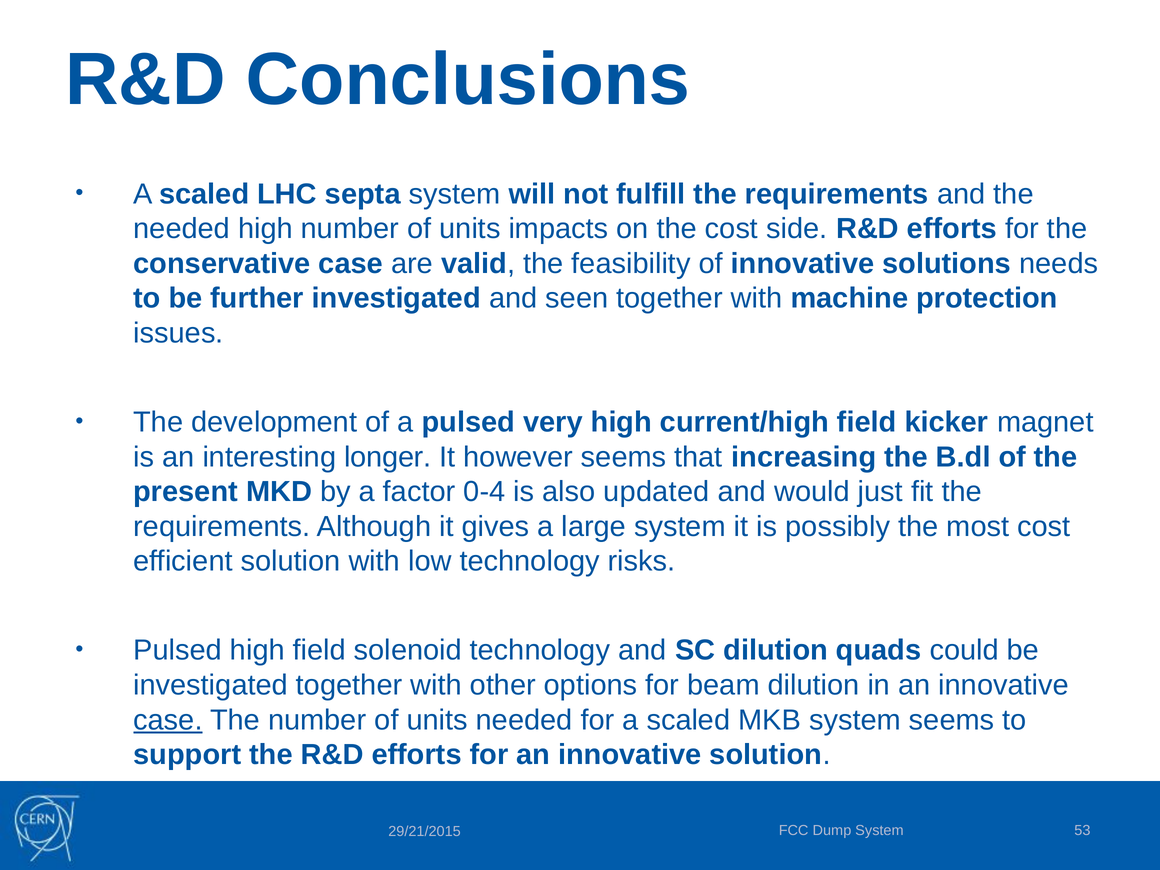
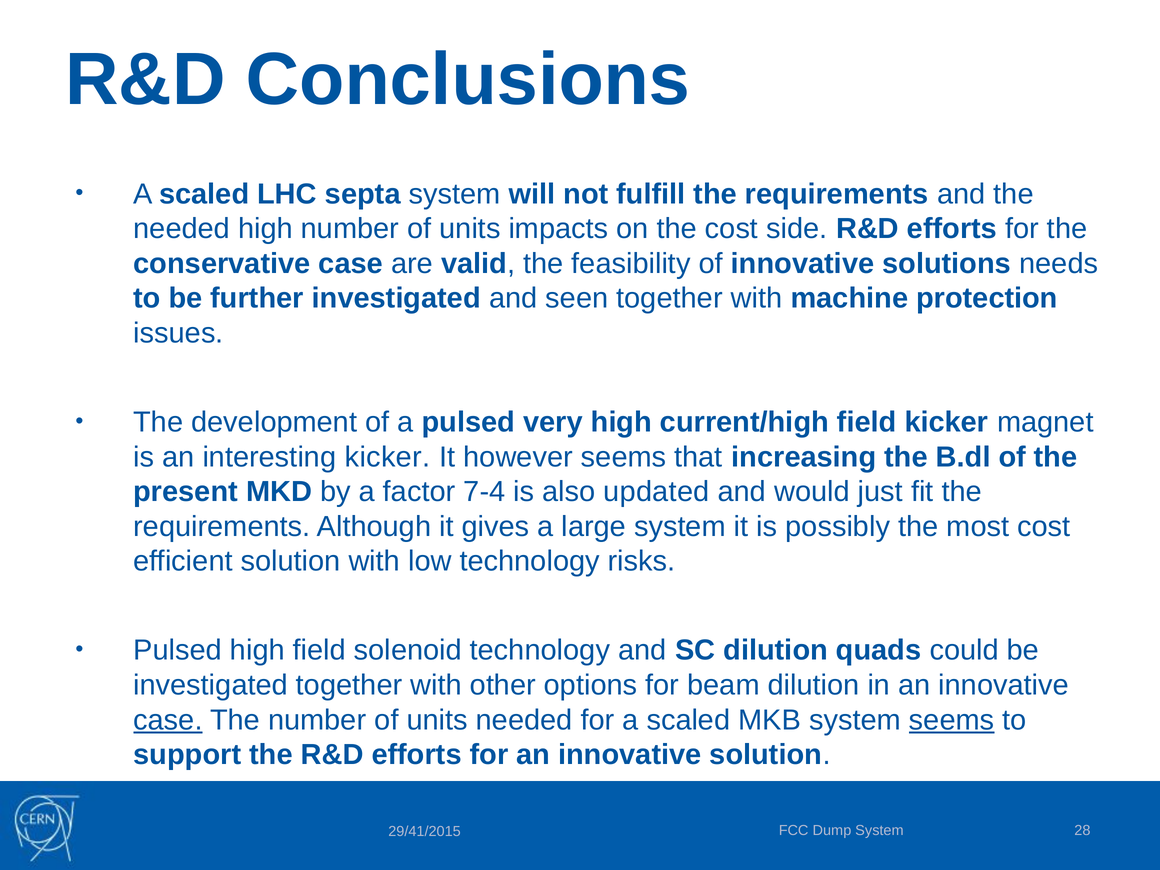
interesting longer: longer -> kicker (388, 457)
0-4: 0-4 -> 7-4 (484, 492)
seems underline: none -> present (952, 720)
53: 53 -> 28 (1082, 830)
29/21/2015: 29/21/2015 -> 29/41/2015 (425, 831)
